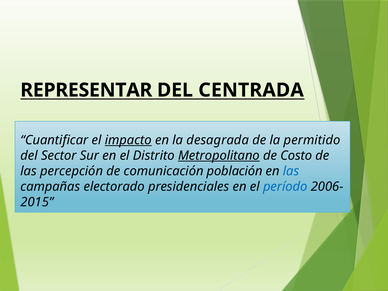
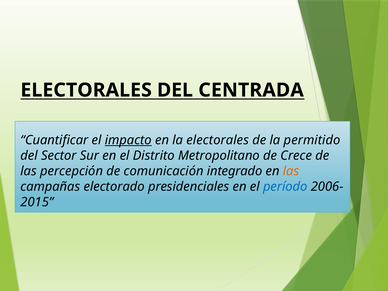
REPRESENTAR: REPRESENTAR -> ELECTORALES (86, 90)
la desagrada: desagrada -> electorales (218, 140)
Metropolitano underline: present -> none (219, 156)
Costo: Costo -> Crece (296, 156)
población: población -> integrado (235, 171)
las colour: blue -> orange (291, 171)
